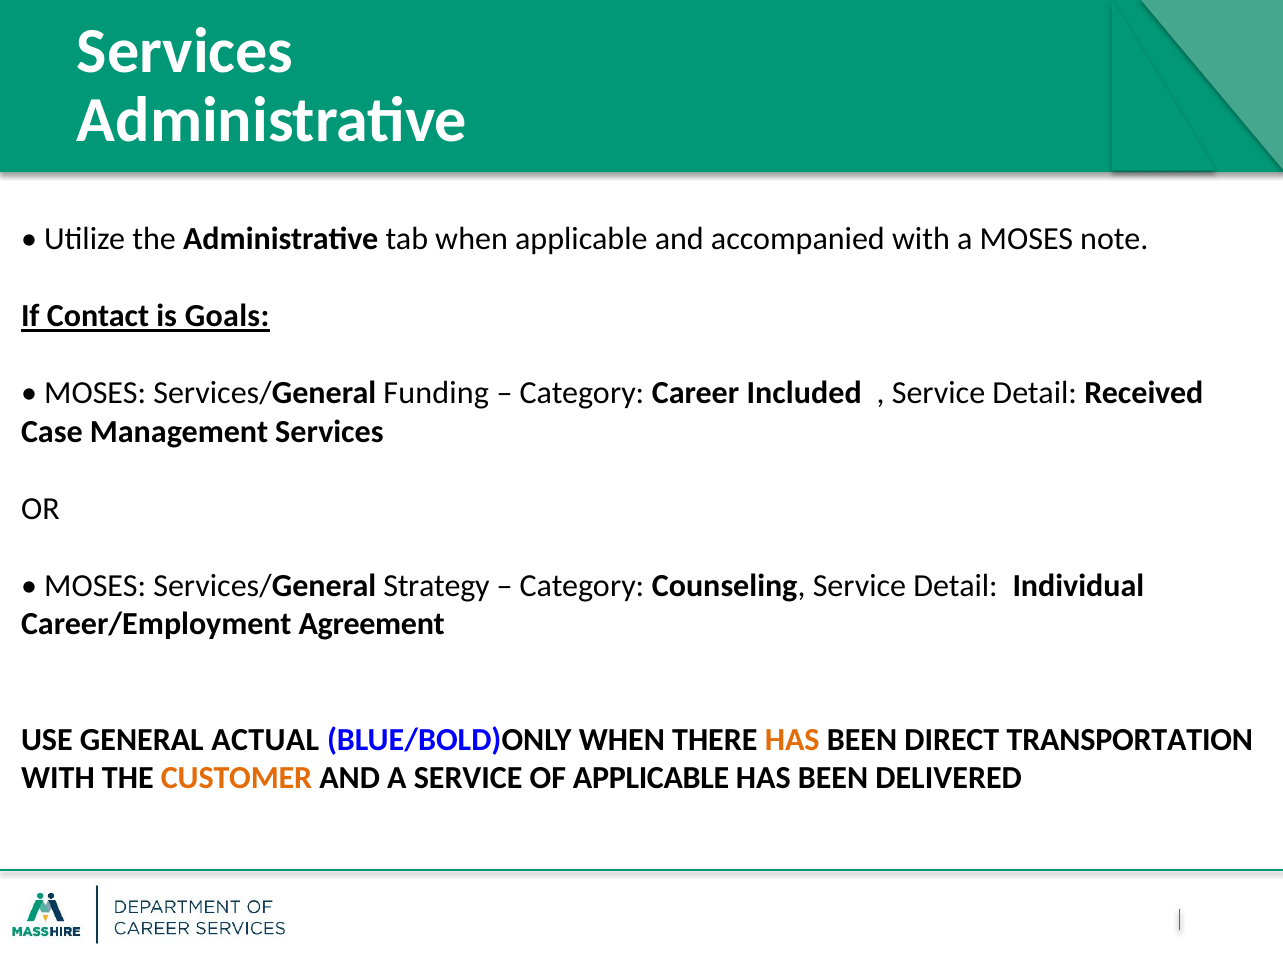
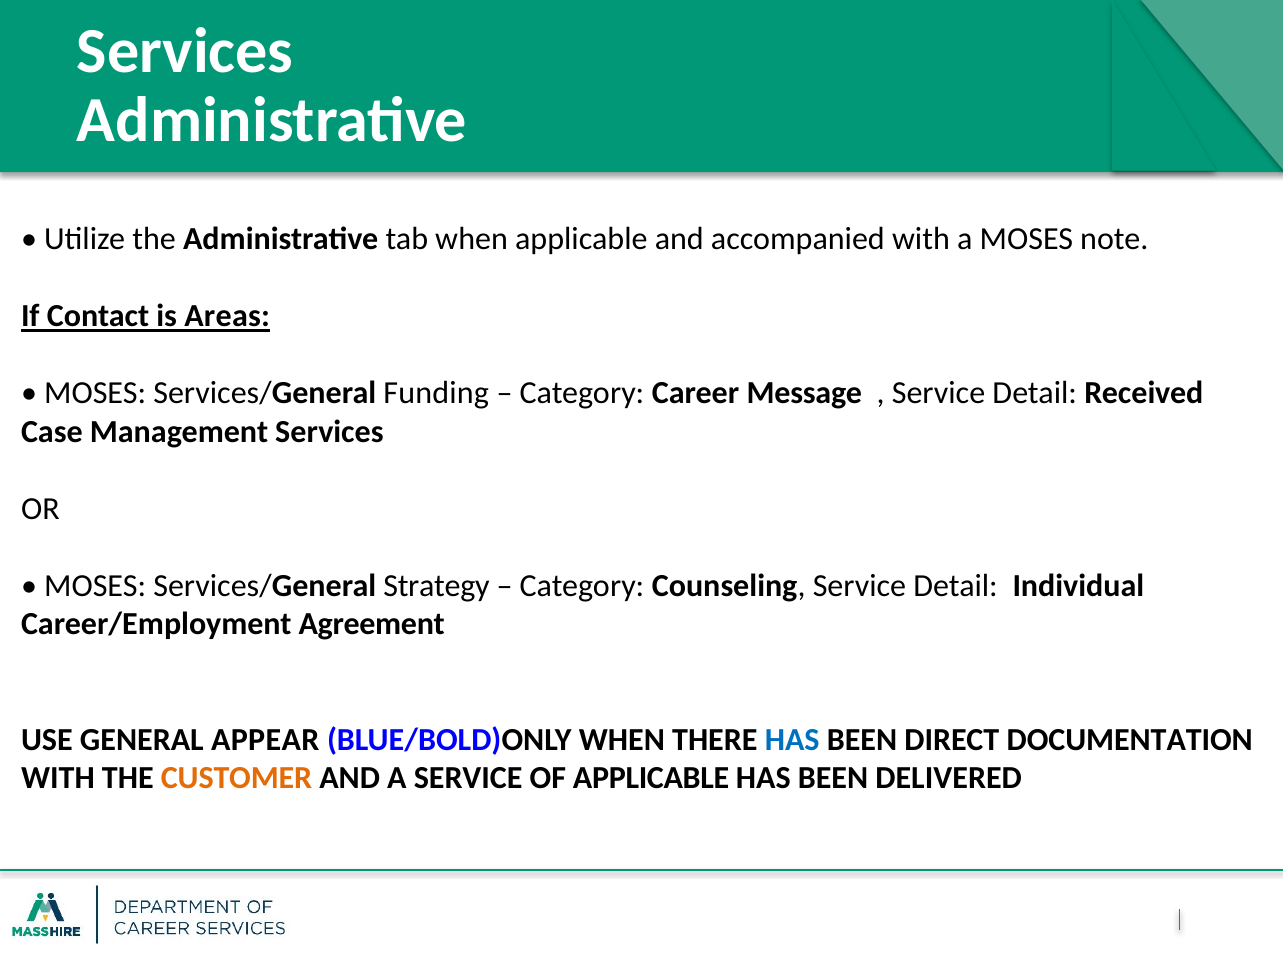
Goals: Goals -> Areas (227, 316)
Included: Included -> Message (804, 393)
ACTUAL: ACTUAL -> APPEAR (265, 740)
HAS colour: orange -> blue (792, 740)
TRANSPORTATION: TRANSPORTATION -> DOCUMENTATION (1130, 740)
